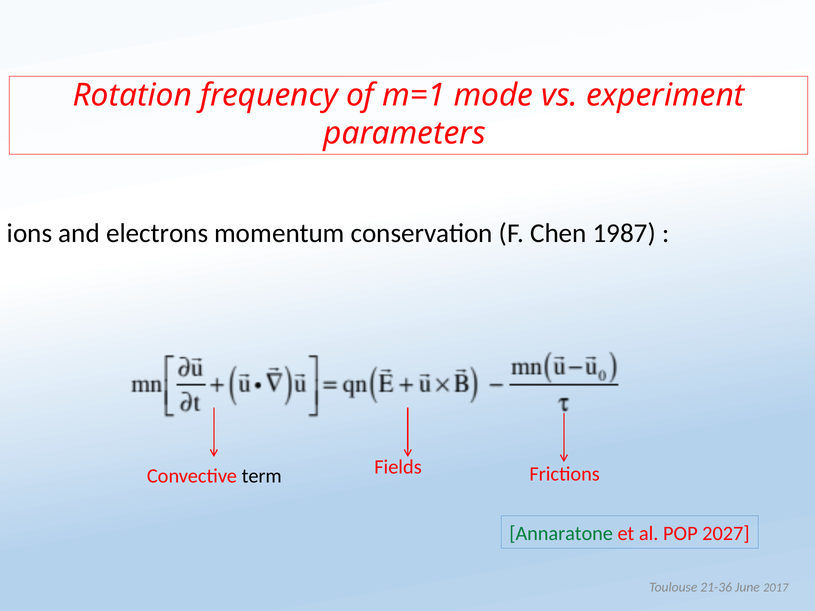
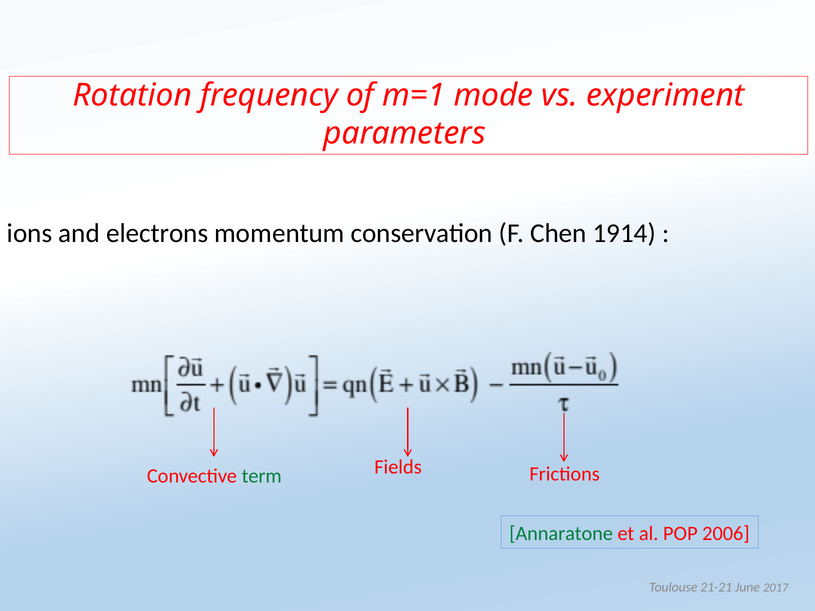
1987: 1987 -> 1914 (624, 233)
term colour: black -> green (262, 476)
2027: 2027 -> 2006 (726, 534)
21-36: 21-36 -> 21-21 (716, 587)
